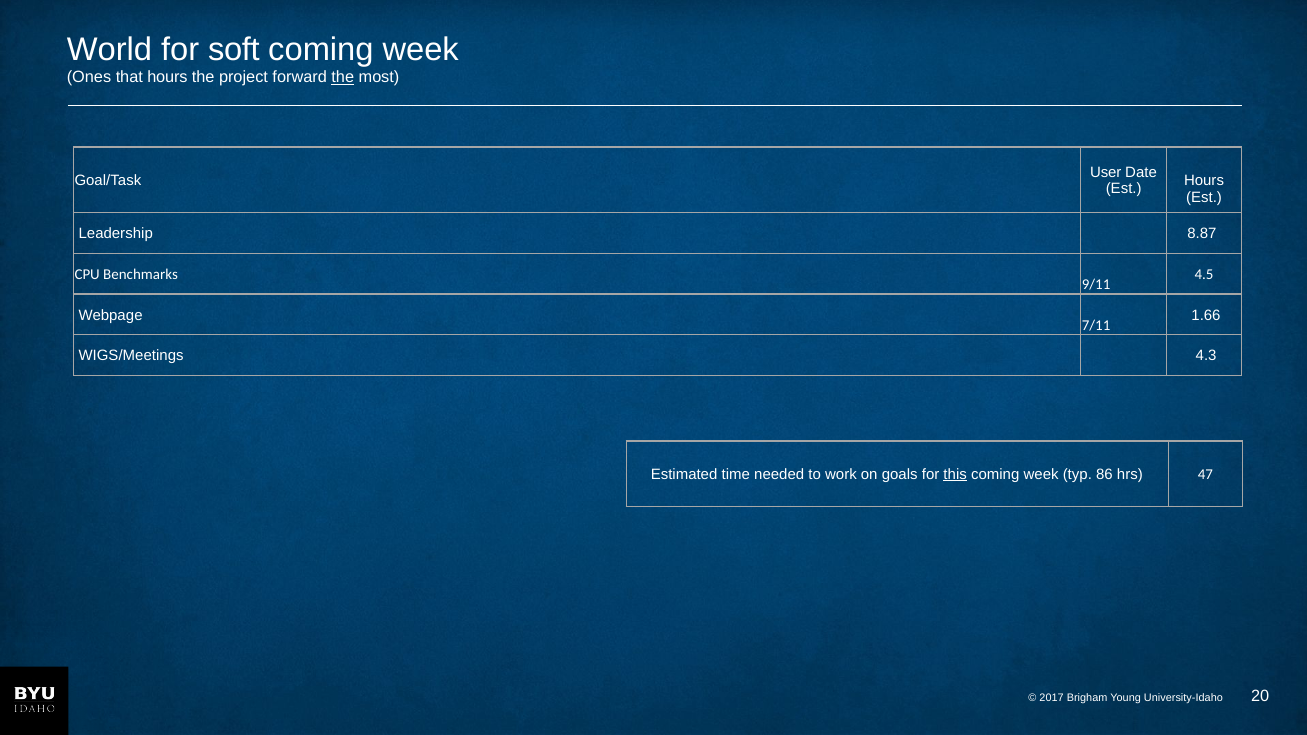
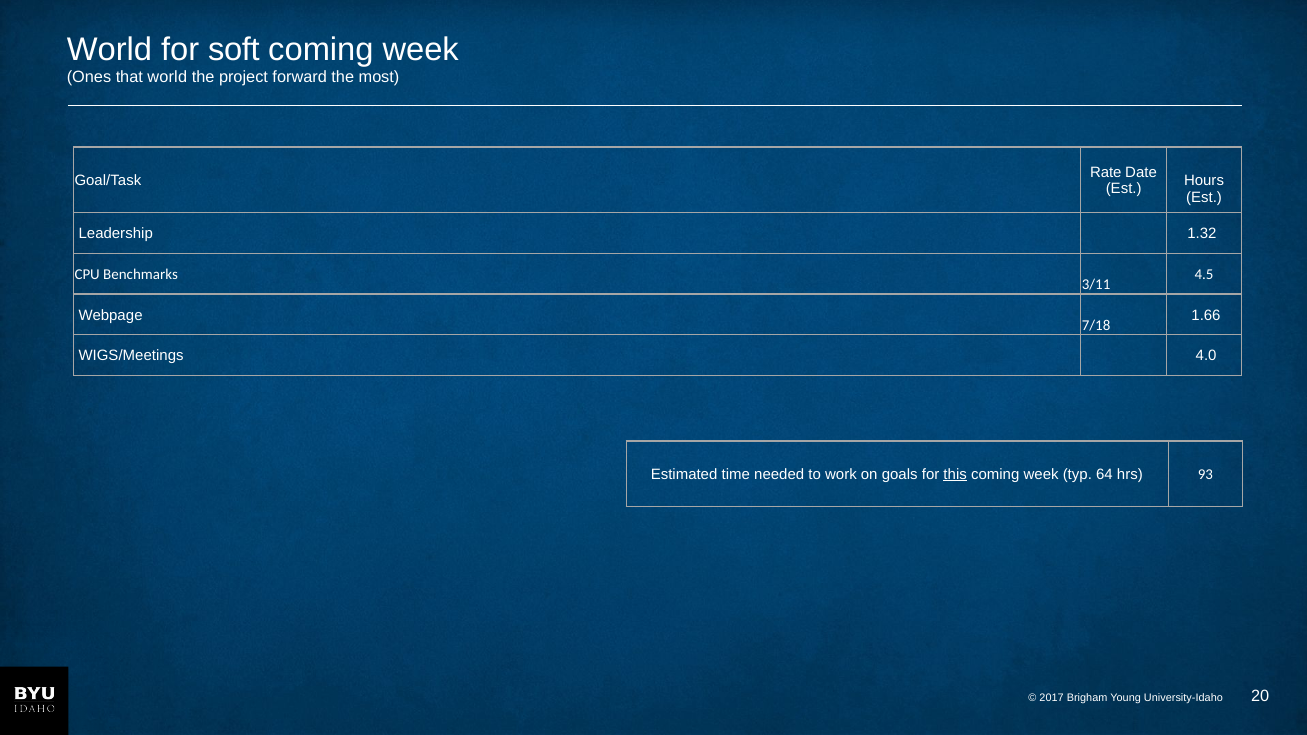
that hours: hours -> world (167, 78)
the underline: present -> none (343, 78)
User: User -> Rate (1106, 172)
8.87: 8.87 -> 1.32 (1202, 234)
9/11: 9/11 -> 3/11 (1096, 285)
7/11: 7/11 -> 7/18 (1096, 326)
4.3: 4.3 -> 4.0 (1206, 356)
86: 86 -> 64 (1104, 475)
47: 47 -> 93 (1205, 474)
